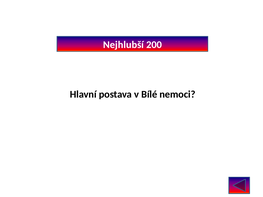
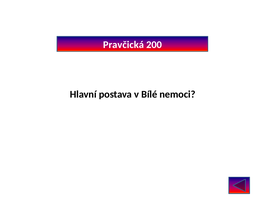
Nejhlubší: Nejhlubší -> Pravčická (123, 45)
